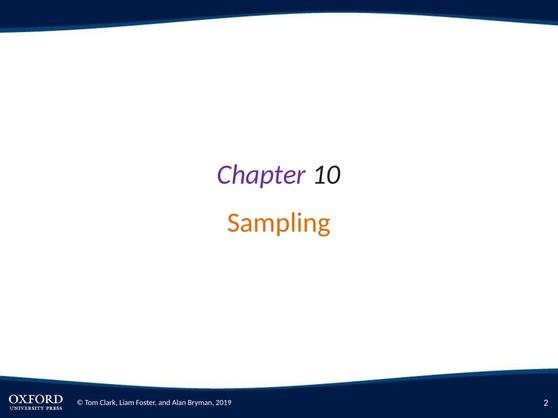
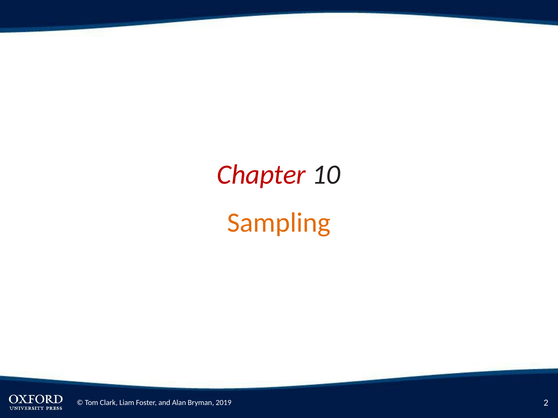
Chapter colour: purple -> red (261, 175)
